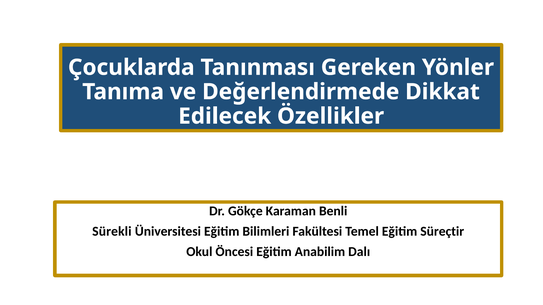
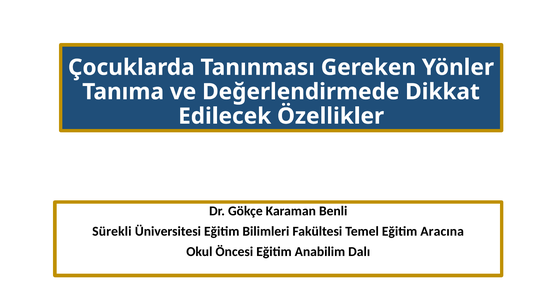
Süreçtir: Süreçtir -> Aracına (442, 232)
